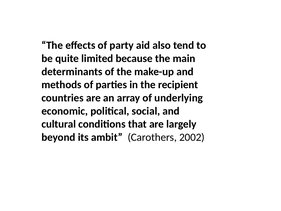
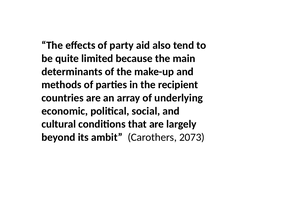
2002: 2002 -> 2073 (192, 137)
